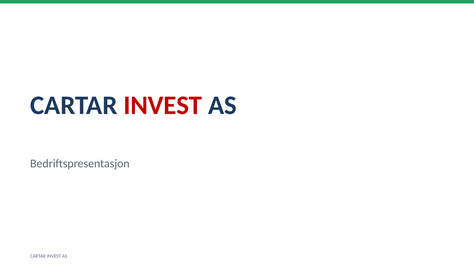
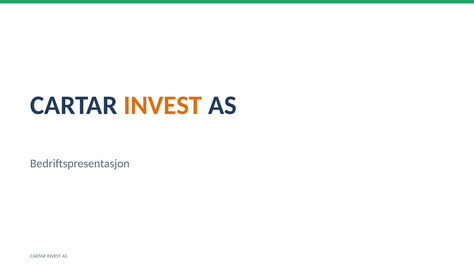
INVEST colour: red -> orange (163, 105)
